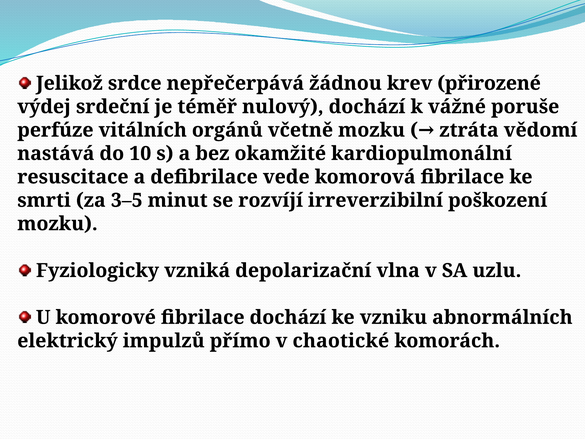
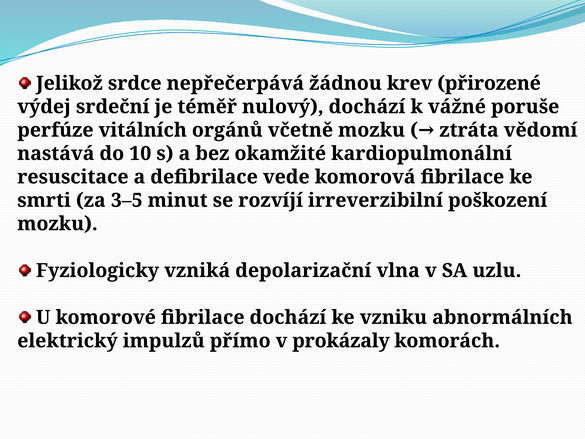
chaotické: chaotické -> prokázaly (341, 341)
